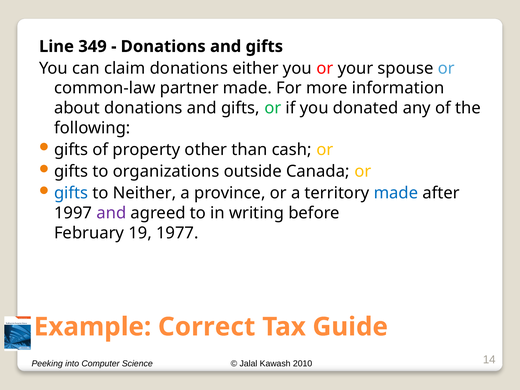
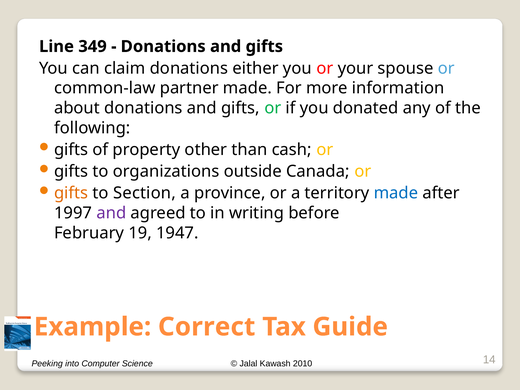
gifts colour: blue -> orange (71, 193)
Neither: Neither -> Section (145, 193)
1977: 1977 -> 1947 (177, 233)
